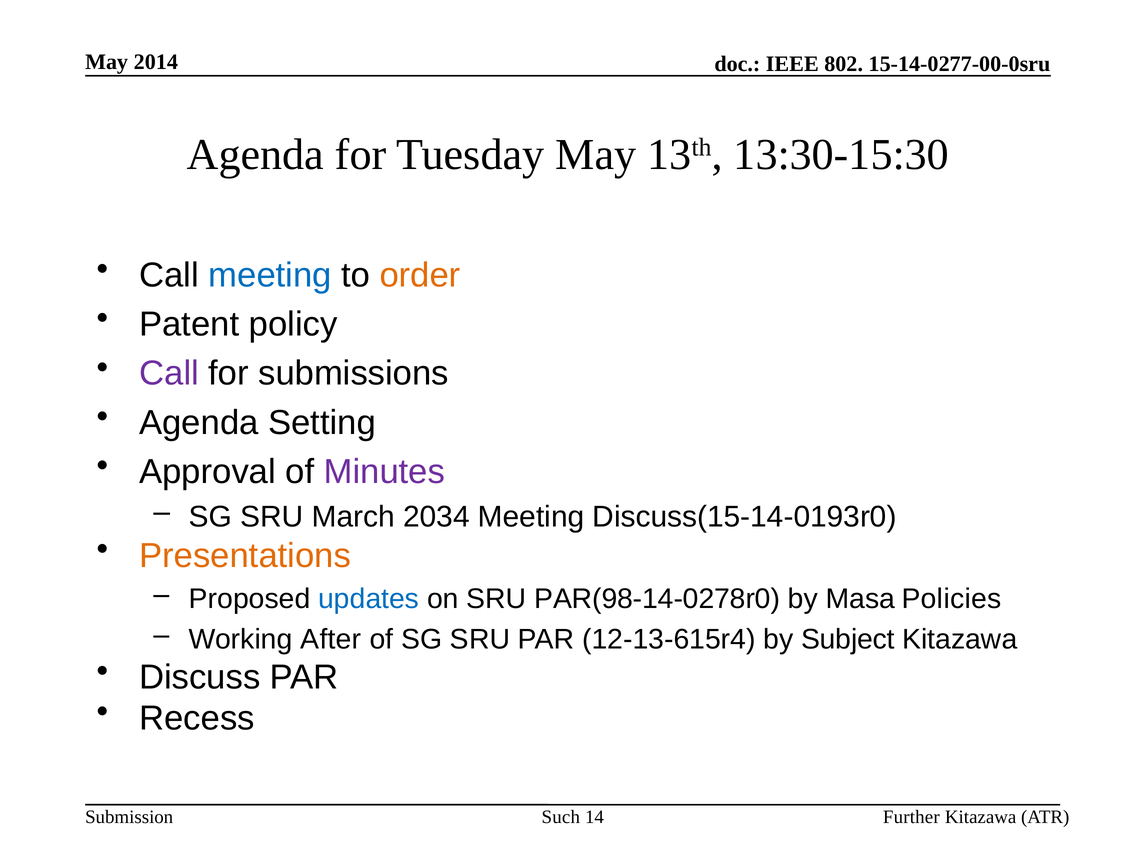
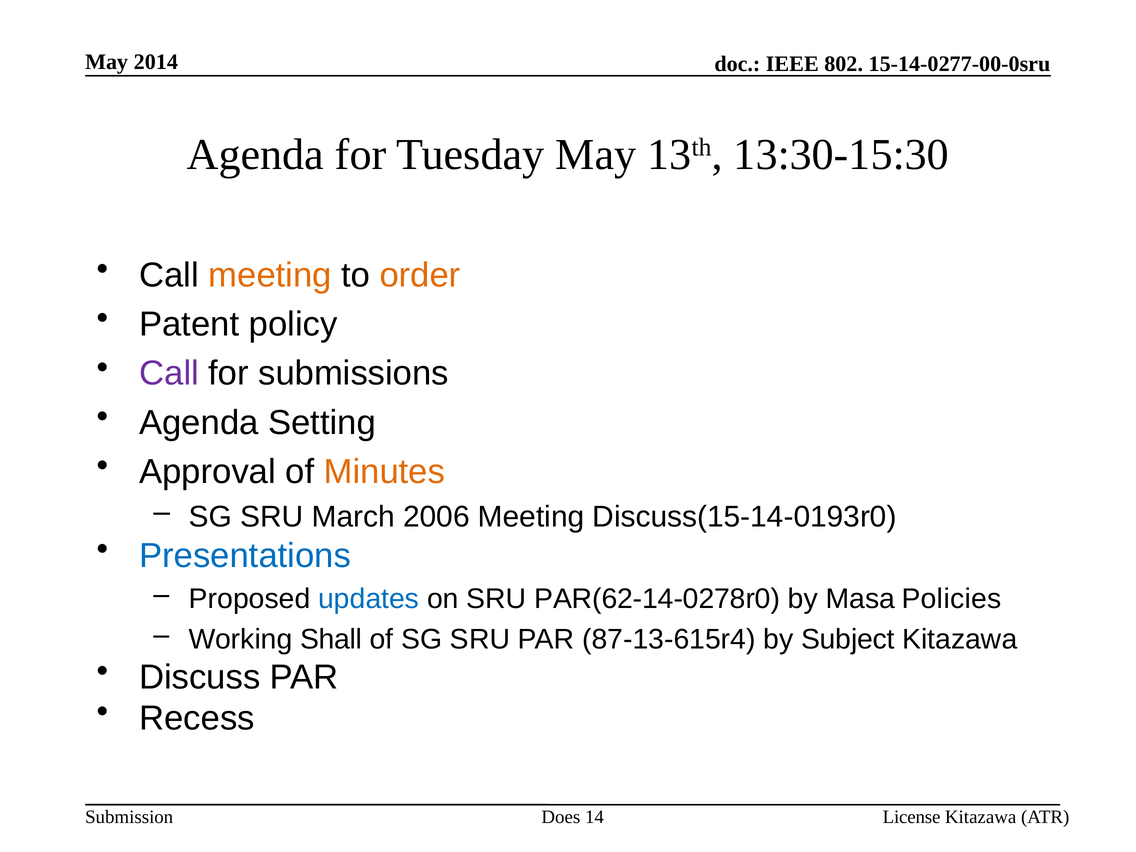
meeting colour: blue -> orange (270, 275)
Minutes colour: purple -> orange (384, 472)
2034: 2034 -> 2006 (436, 517)
Presentations colour: orange -> blue (245, 556)
PAR(98-14-0278r0: PAR(98-14-0278r0 -> PAR(62-14-0278r0 (657, 599)
After: After -> Shall (331, 639)
12-13-615r4: 12-13-615r4 -> 87-13-615r4 (669, 639)
Further: Further -> License (912, 817)
Such: Such -> Does (561, 817)
